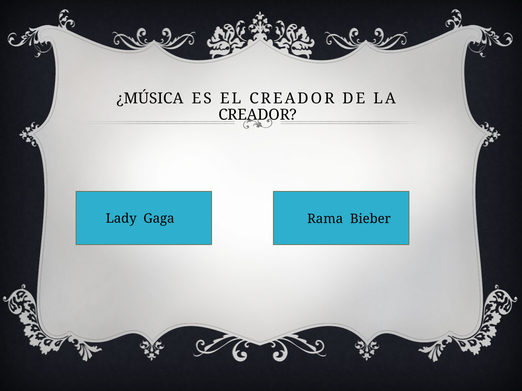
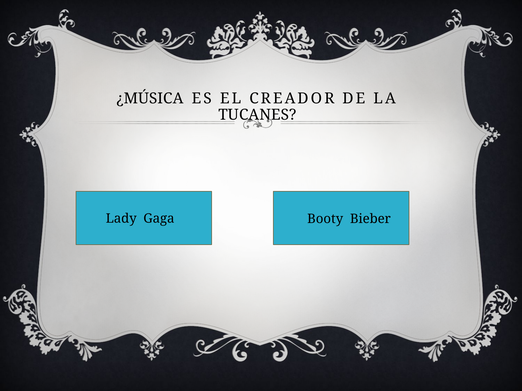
CREADOR: CREADOR -> TUCANES (257, 115)
Rama: Rama -> Booty (325, 219)
